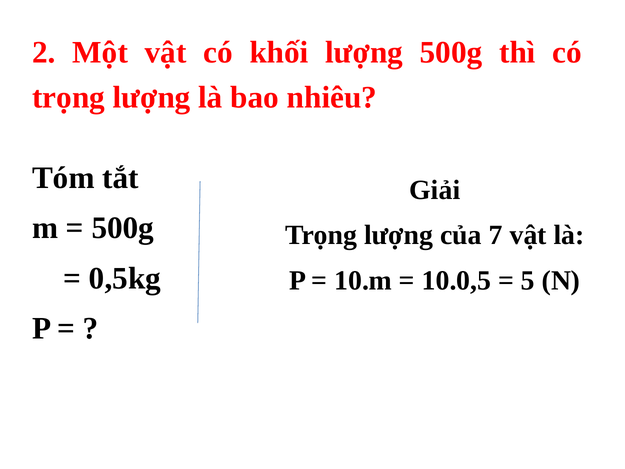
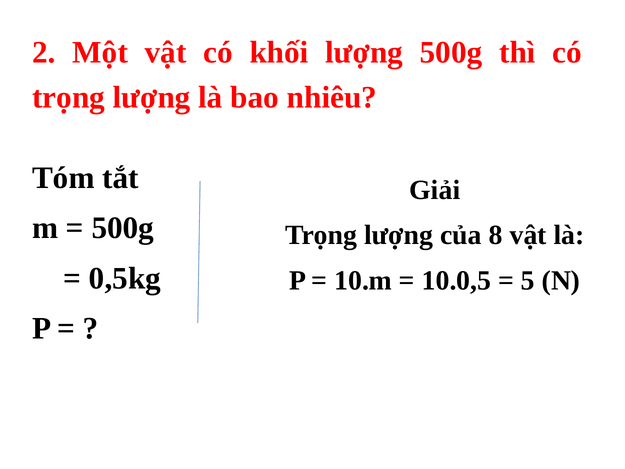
7: 7 -> 8 (496, 235)
